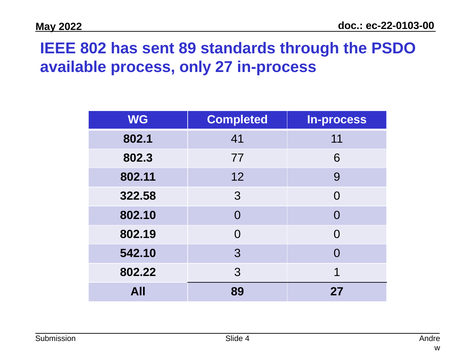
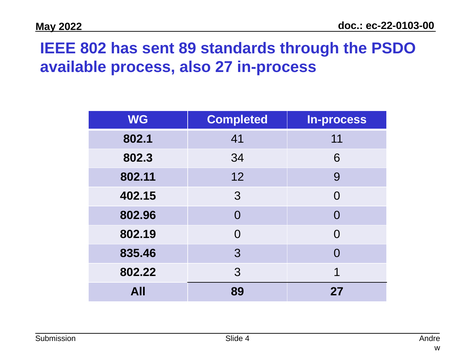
only: only -> also (195, 67)
77: 77 -> 34 (237, 158)
322.58: 322.58 -> 402.15 (138, 196)
802.10: 802.10 -> 802.96 (138, 215)
542.10: 542.10 -> 835.46 (138, 254)
